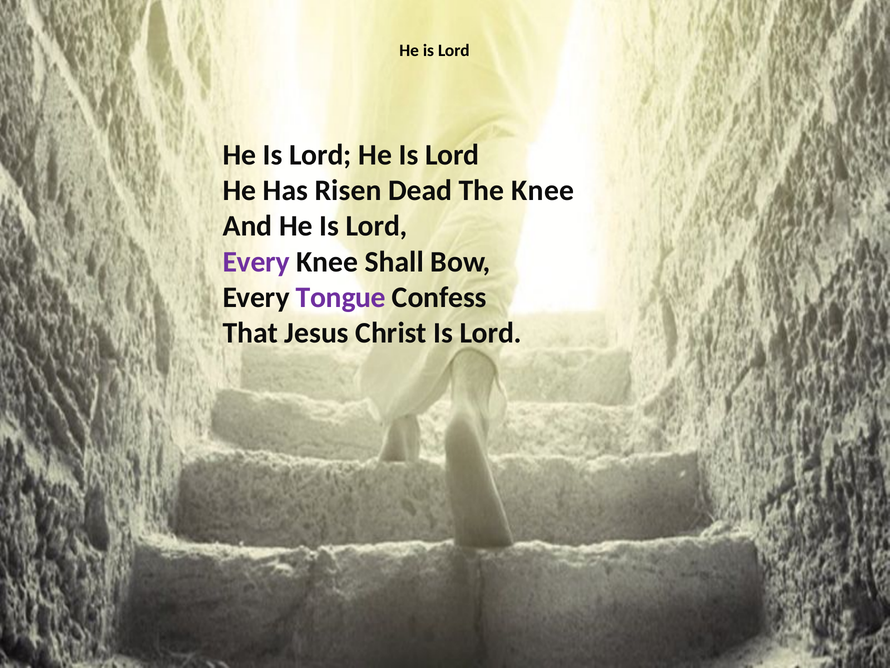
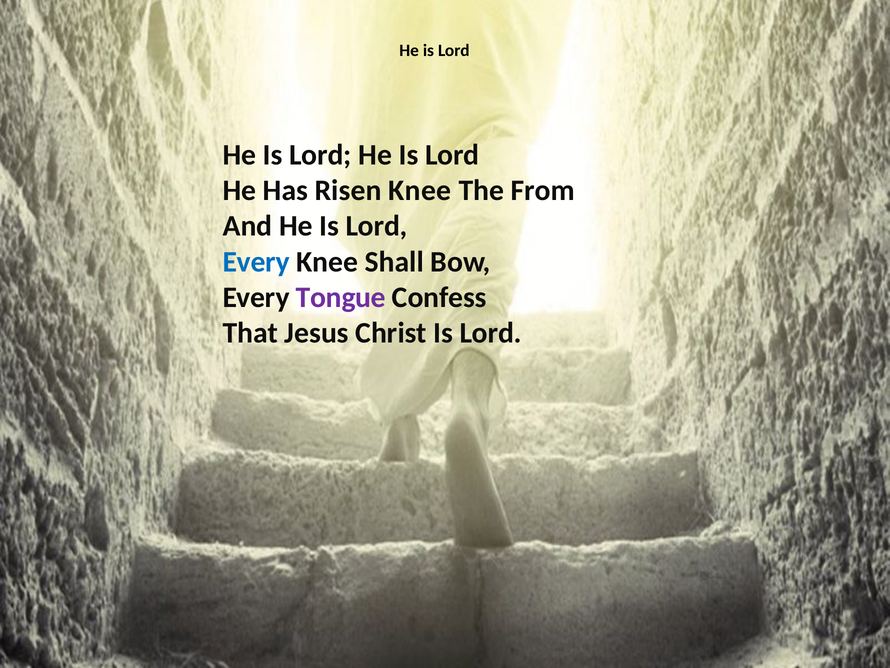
Risen Dead: Dead -> Knee (420, 190)
The Knee: Knee -> From (543, 190)
Every colour: purple -> blue (256, 262)
